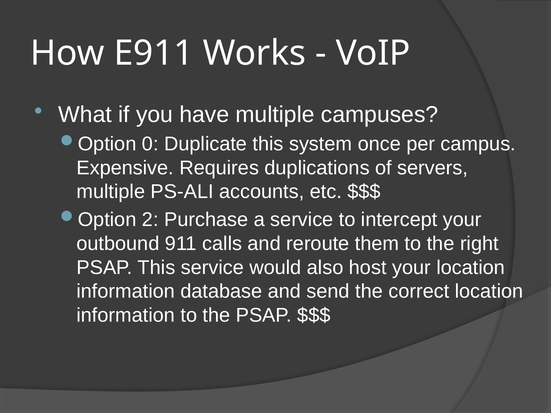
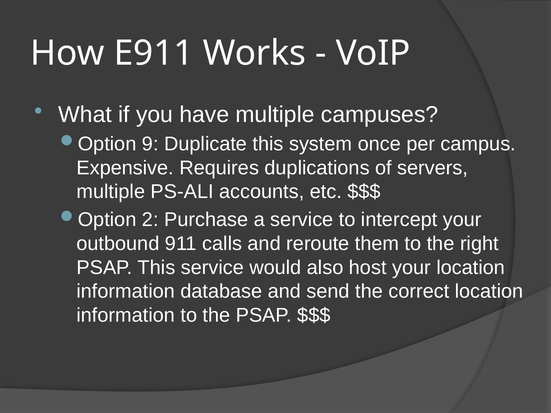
0: 0 -> 9 (150, 144)
